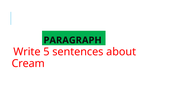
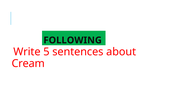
PARAGRAPH: PARAGRAPH -> FOLLOWING (73, 40)
